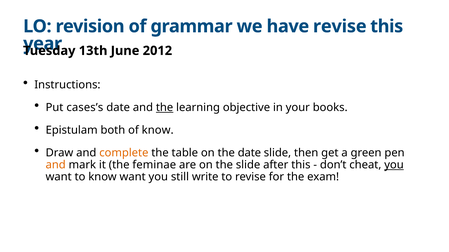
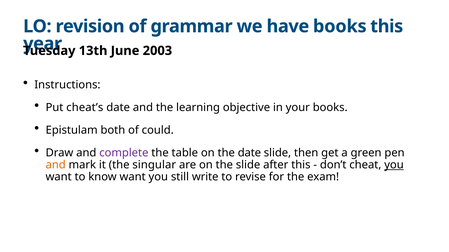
have revise: revise -> books (340, 26)
2012: 2012 -> 2003 (157, 51)
cases’s: cases’s -> cheat’s (85, 108)
the underline: present -> none (165, 108)
of know: know -> could (158, 130)
complete colour: orange -> purple (124, 153)
feminae: feminae -> singular (154, 165)
